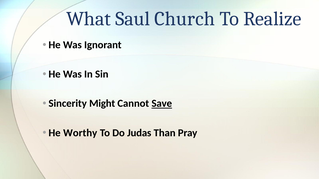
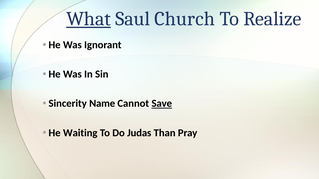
What underline: none -> present (89, 19)
Might: Might -> Name (102, 104)
Worthy: Worthy -> Waiting (80, 133)
